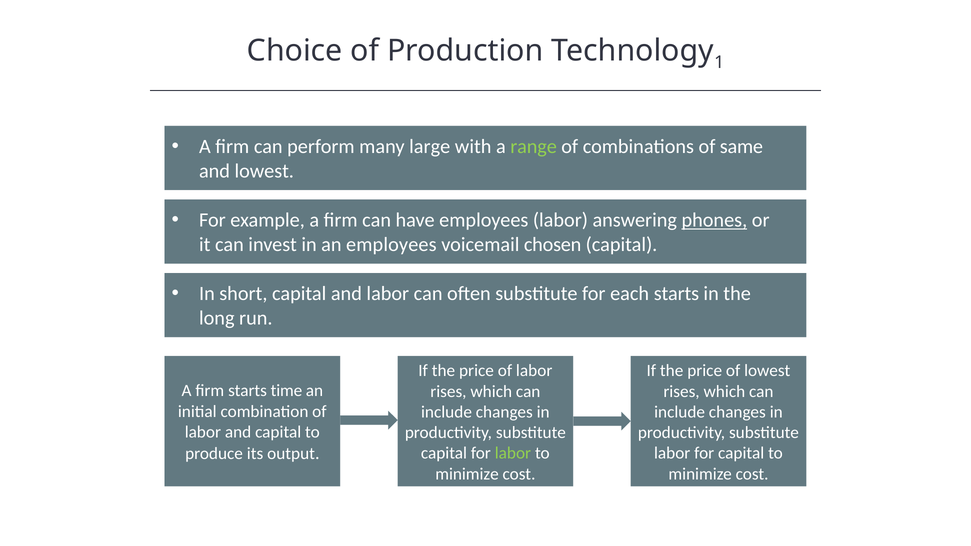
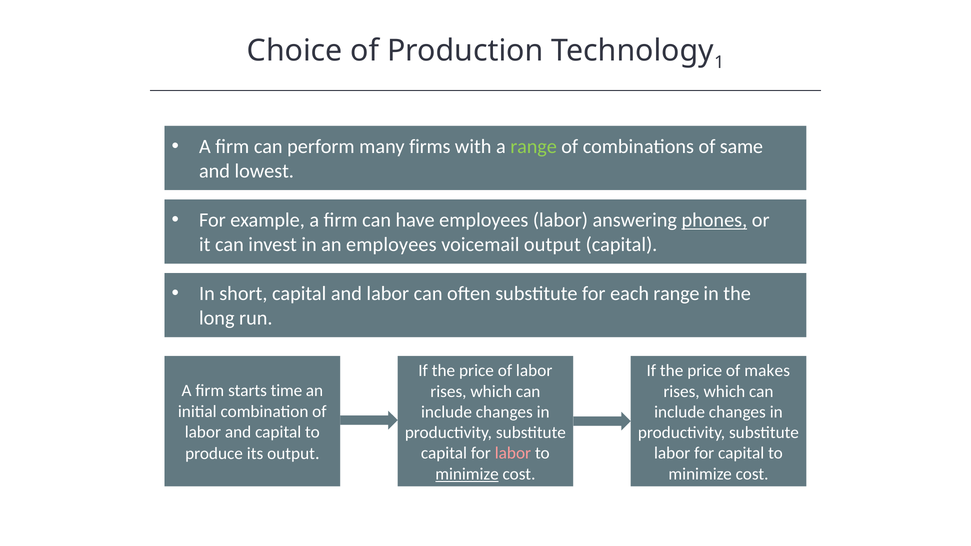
large: large -> firms (430, 147)
voicemail chosen: chosen -> output (552, 245)
each starts: starts -> range (676, 294)
of lowest: lowest -> makes (767, 371)
labor colour: light green -> pink (513, 453)
minimize underline: none -> present (467, 474)
